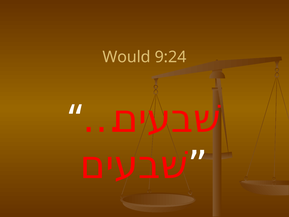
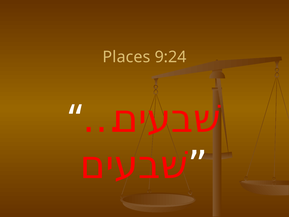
Would: Would -> Places (126, 57)
